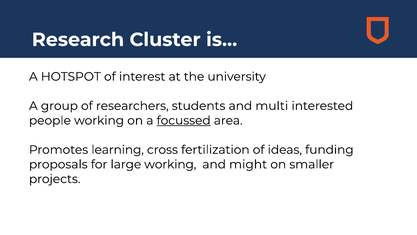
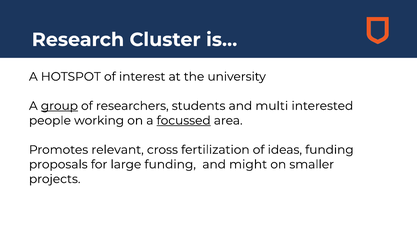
group underline: none -> present (59, 106)
learning: learning -> relevant (118, 150)
large working: working -> funding (170, 164)
